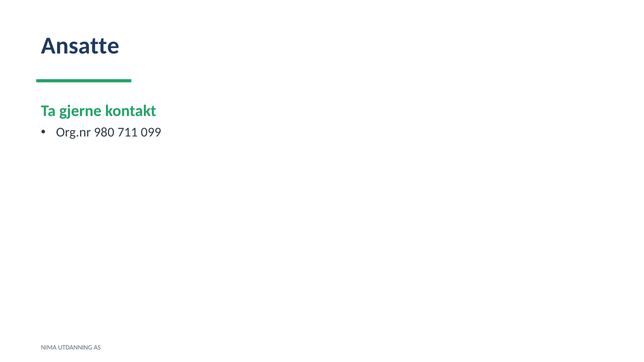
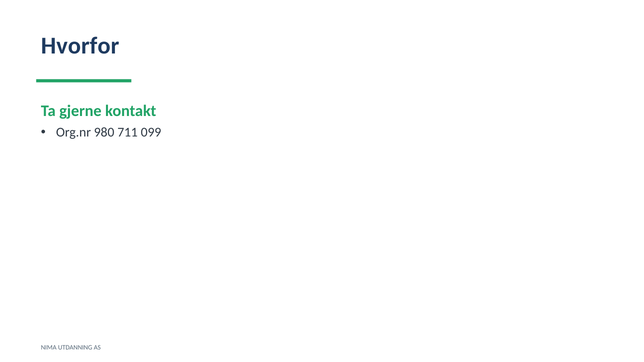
Ansatte: Ansatte -> Hvorfor (80, 46)
